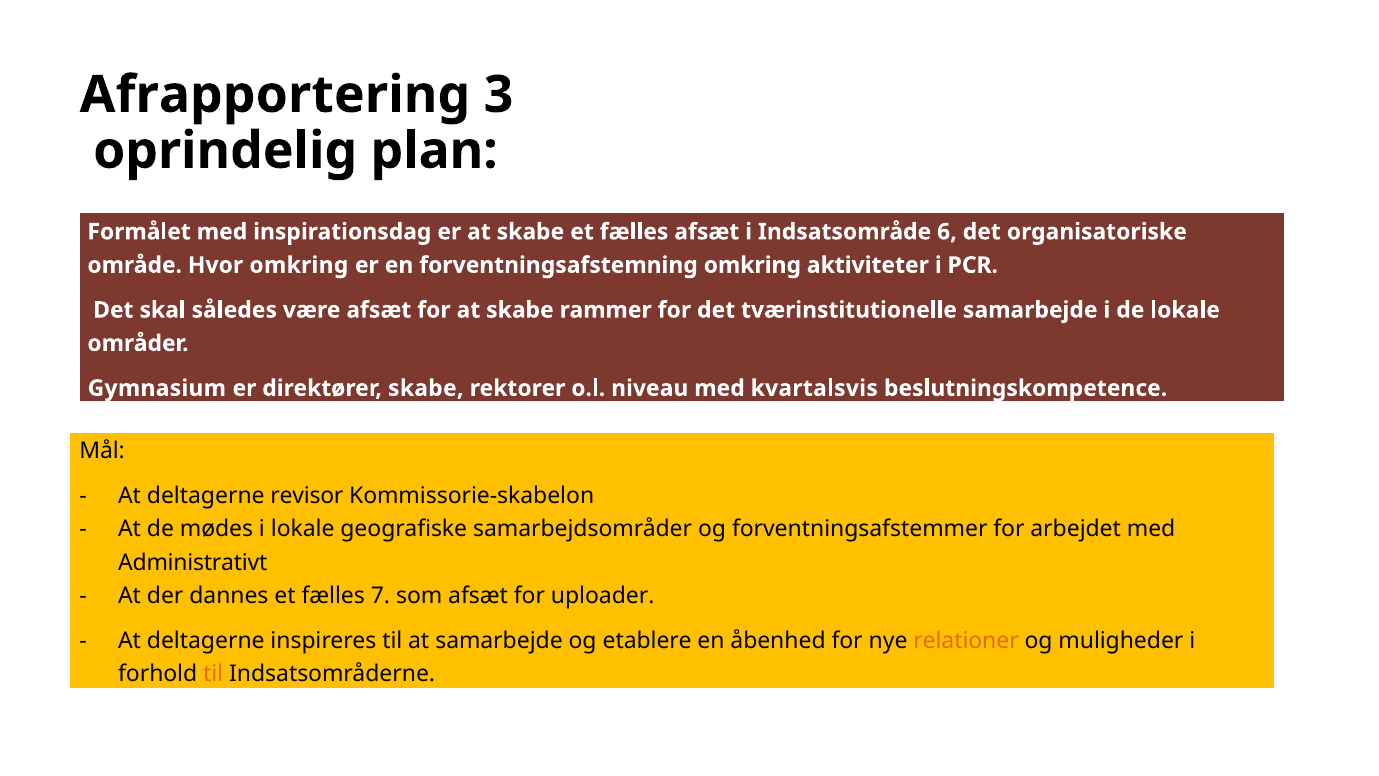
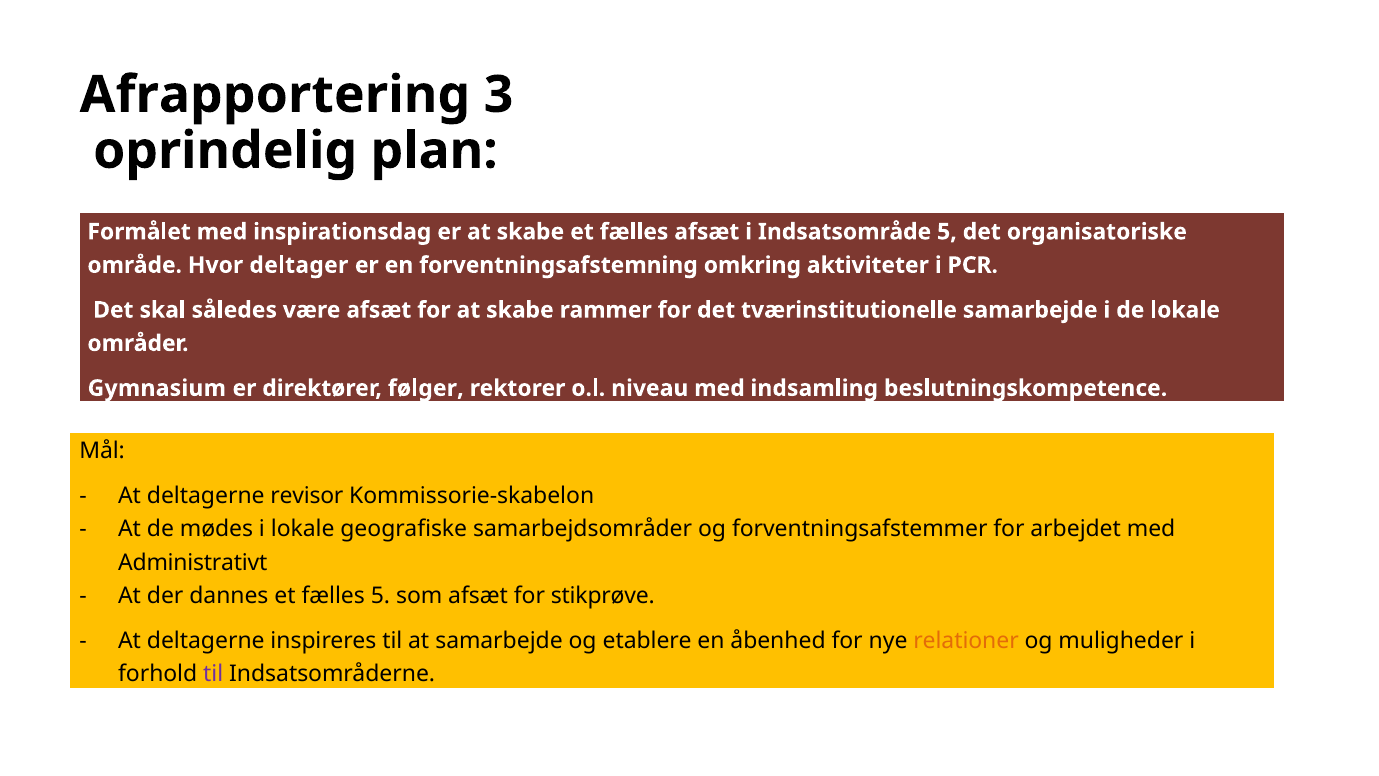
Indsatsområde 6: 6 -> 5 (947, 232)
Hvor omkring: omkring -> deltager (299, 265)
direktører skabe: skabe -> følger (426, 388)
kvartalsvis: kvartalsvis -> indsamling (814, 388)
fælles 7: 7 -> 5 (381, 596)
uploader: uploader -> stikprøve (603, 596)
til colour: orange -> purple (213, 674)
